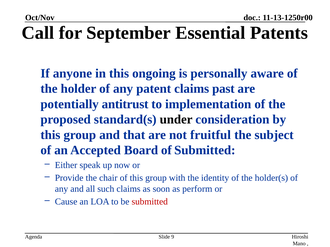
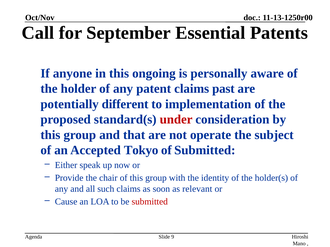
antitrust: antitrust -> different (125, 104)
under colour: black -> red (176, 120)
fruitful: fruitful -> operate (211, 135)
Board: Board -> Tokyo (141, 151)
perform: perform -> relevant (197, 189)
